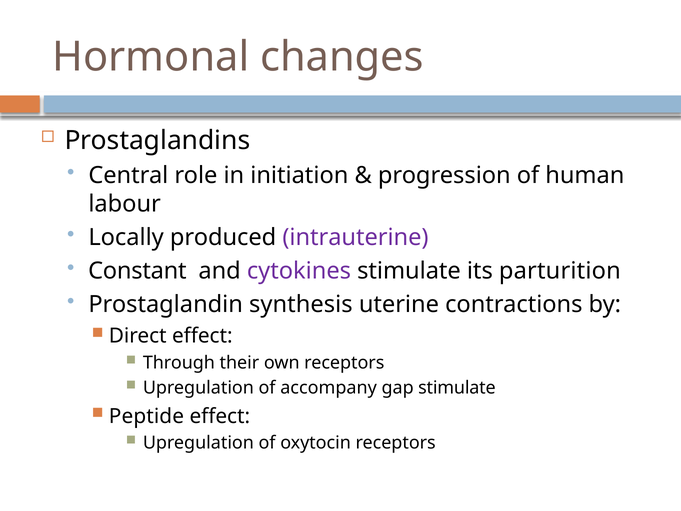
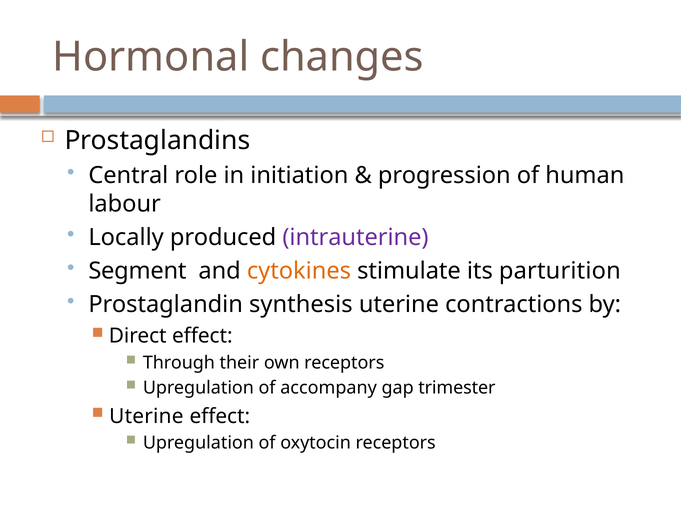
Constant: Constant -> Segment (137, 271)
cytokines colour: purple -> orange (299, 271)
gap stimulate: stimulate -> trimester (457, 388)
Peptide: Peptide -> Uterine (146, 416)
